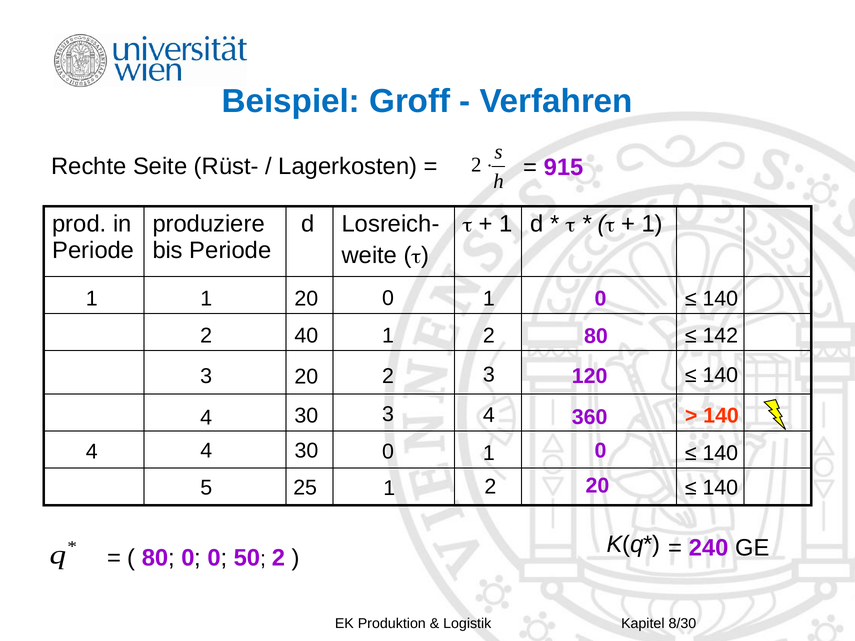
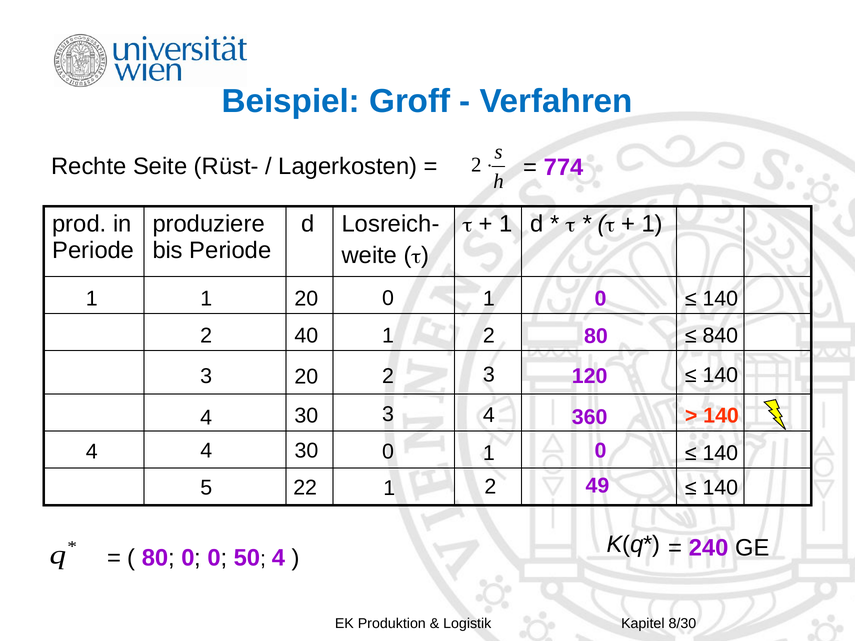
915: 915 -> 774 (563, 168)
142: 142 -> 840 (720, 336)
25: 25 -> 22 (305, 488)
2 20: 20 -> 49 (597, 486)
50 2: 2 -> 4 (278, 558)
